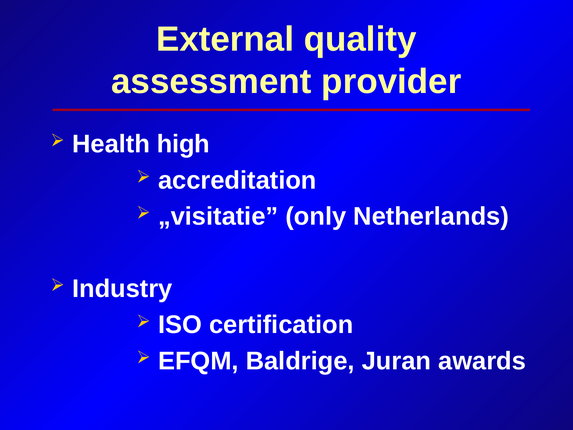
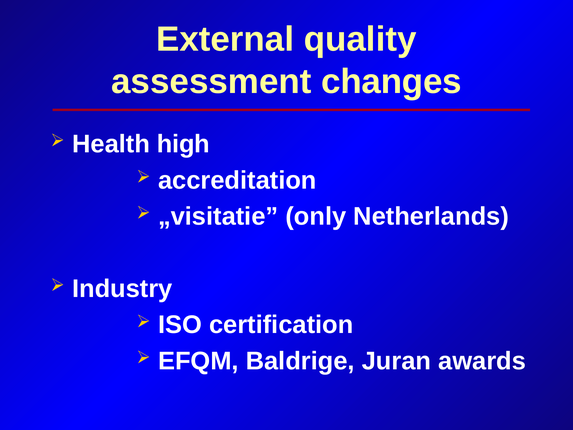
provider: provider -> changes (392, 81)
